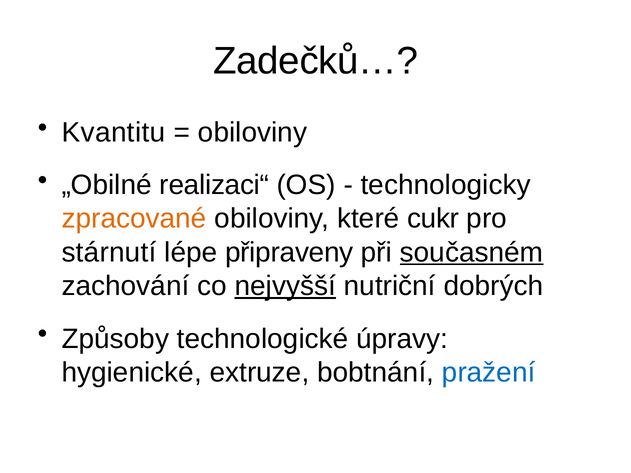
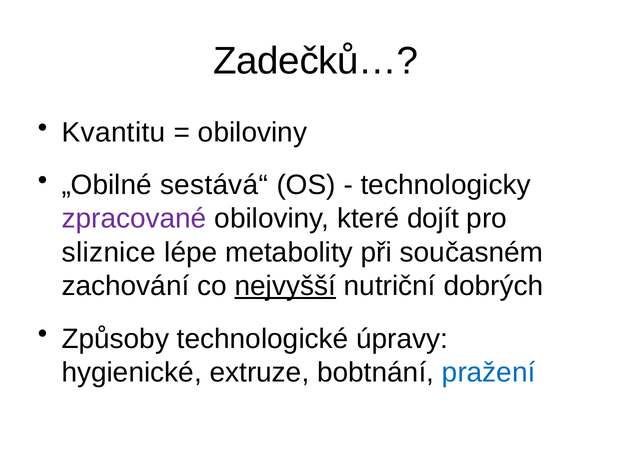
realizaci“: realizaci“ -> sestává“ (214, 185)
zpracované colour: orange -> purple (134, 219)
cukr: cukr -> dojít (433, 219)
stárnutí: stárnutí -> sliznice (109, 252)
připraveny: připraveny -> metabolity (289, 252)
současném underline: present -> none (472, 252)
